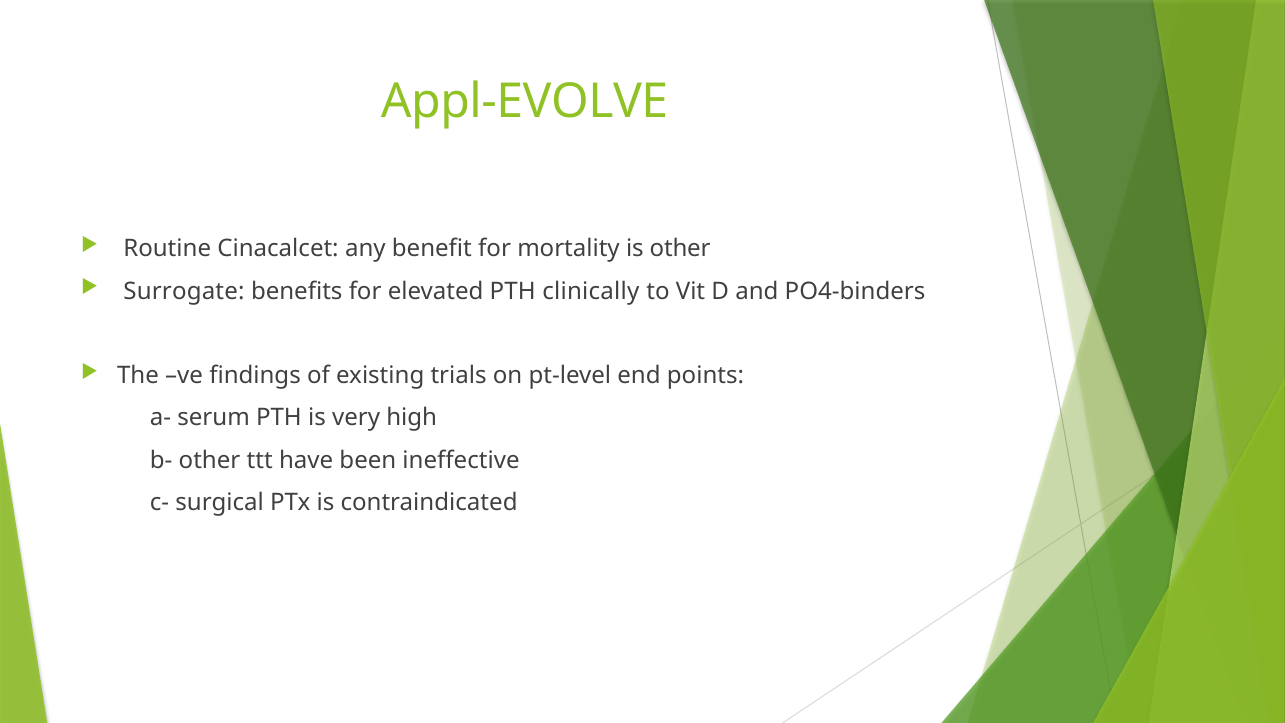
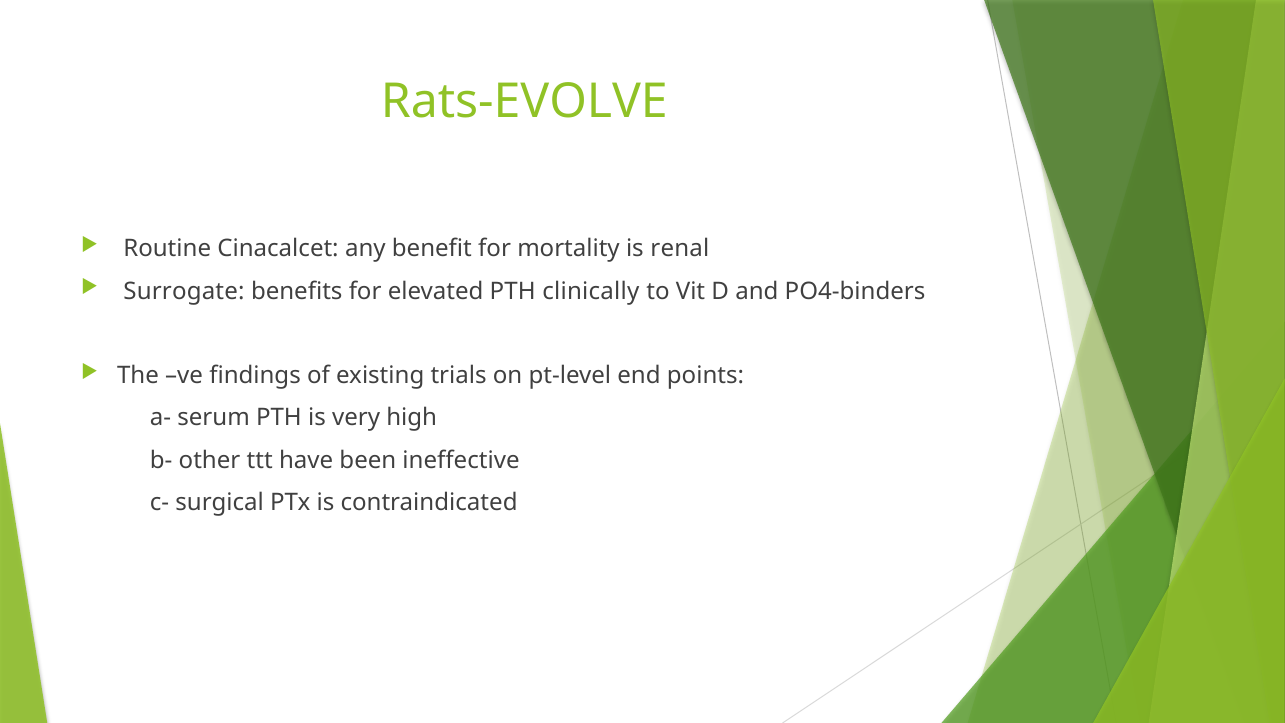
Appl-EVOLVE: Appl-EVOLVE -> Rats-EVOLVE (524, 101)
is other: other -> renal (680, 249)
